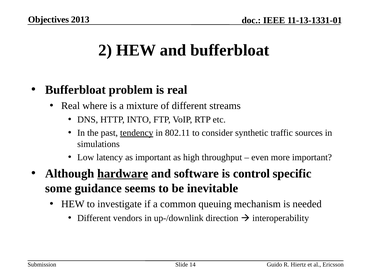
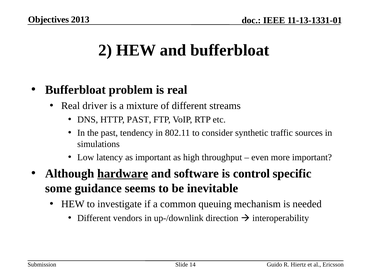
where: where -> driver (95, 106)
HTTP INTO: INTO -> PAST (139, 120)
tendency underline: present -> none (137, 133)
